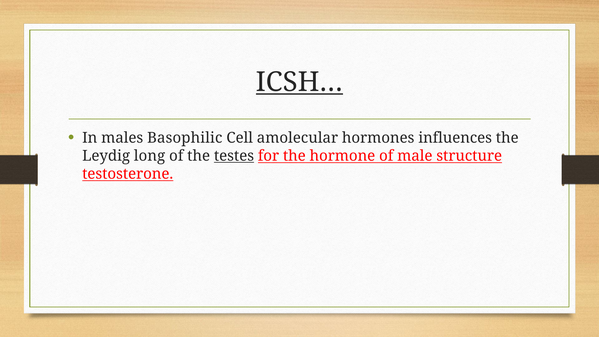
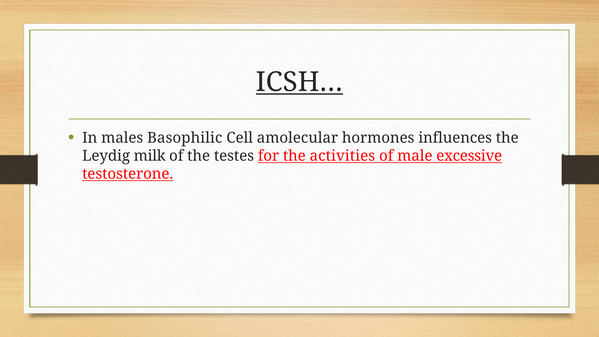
long: long -> milk (150, 156)
testes underline: present -> none (234, 156)
hormone: hormone -> activities (342, 156)
structure: structure -> excessive (469, 156)
